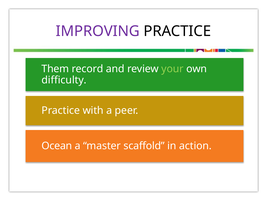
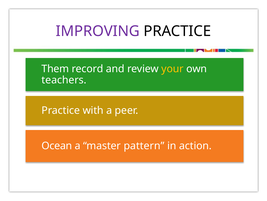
your colour: light green -> yellow (173, 69)
difficulty: difficulty -> teachers (64, 80)
scaffold: scaffold -> pattern (144, 145)
